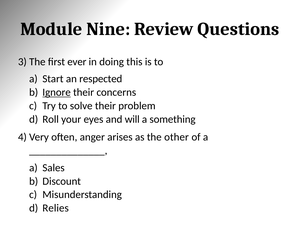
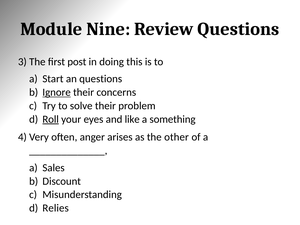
ever: ever -> post (77, 62)
an respected: respected -> questions (101, 79)
Roll underline: none -> present (51, 119)
will: will -> like (132, 119)
